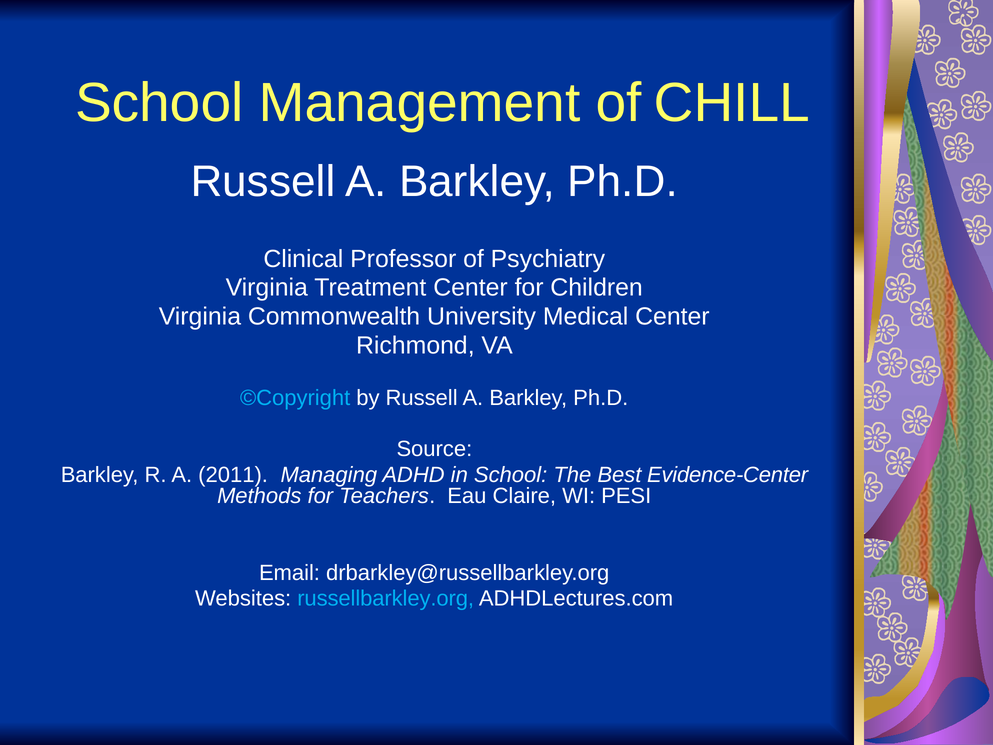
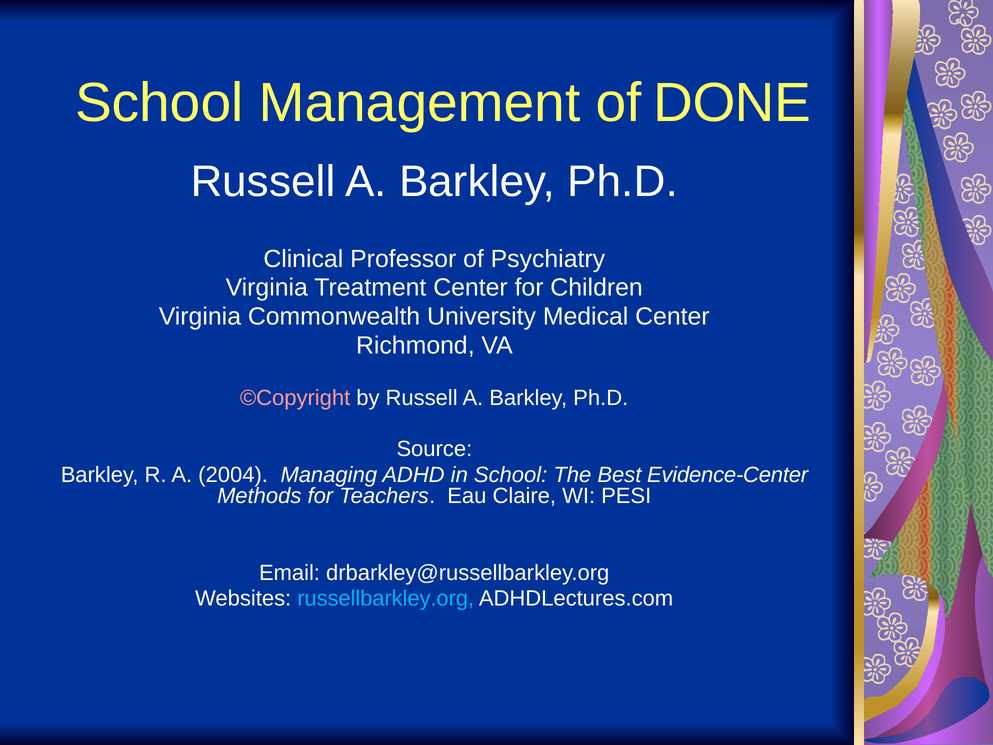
CHILL: CHILL -> DONE (732, 103)
©Copyright colour: light blue -> pink (295, 398)
2011: 2011 -> 2004 (233, 475)
